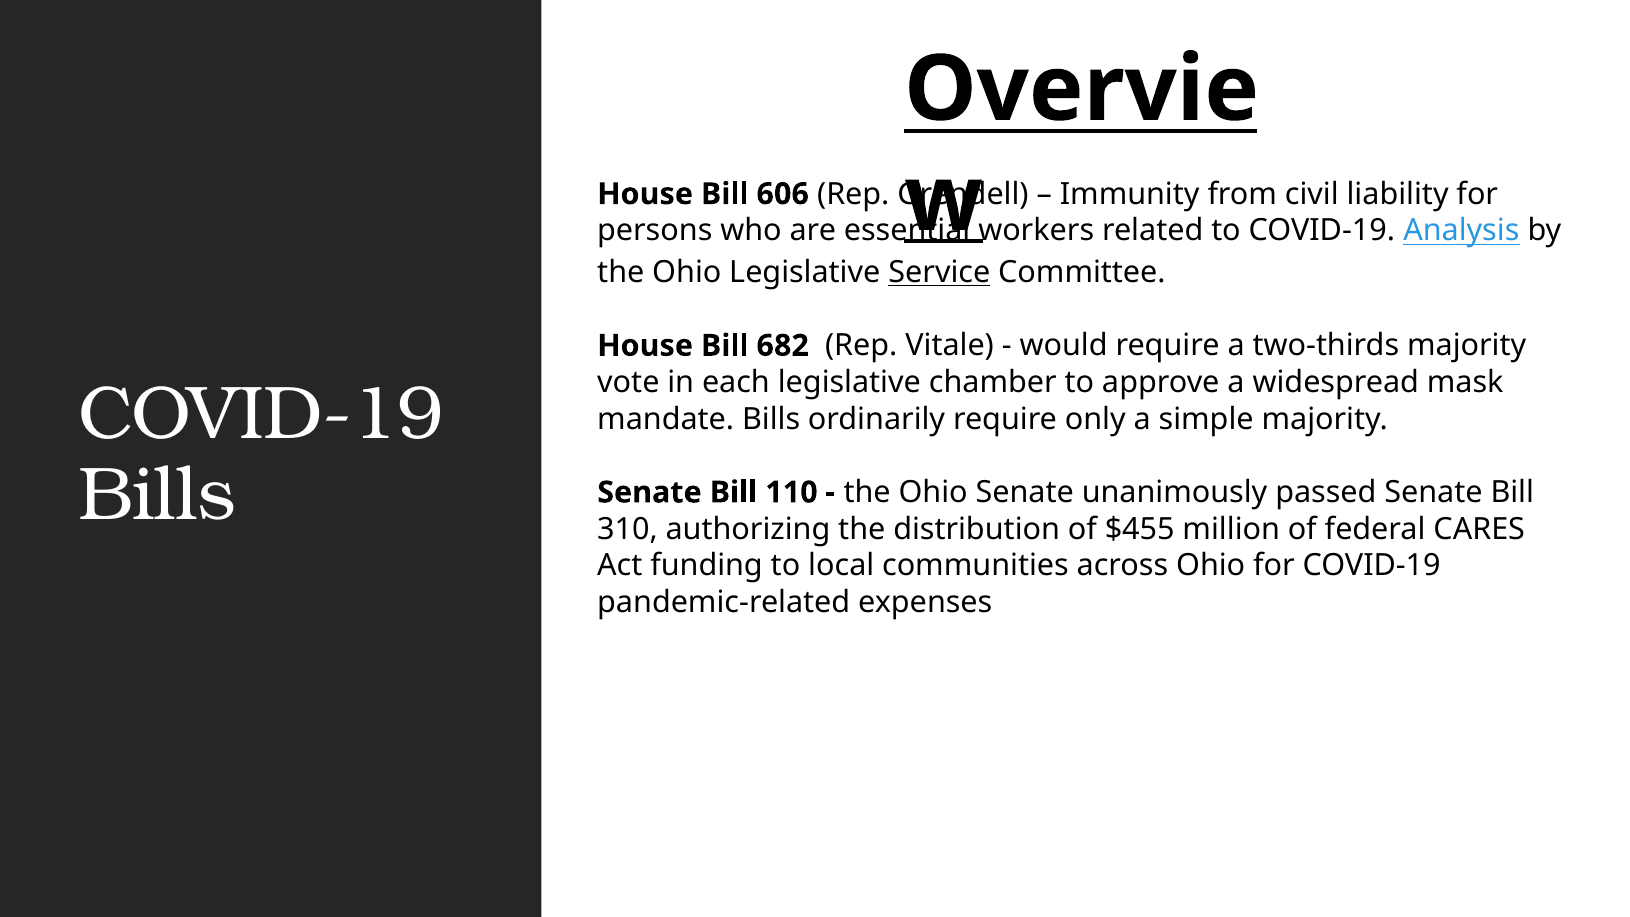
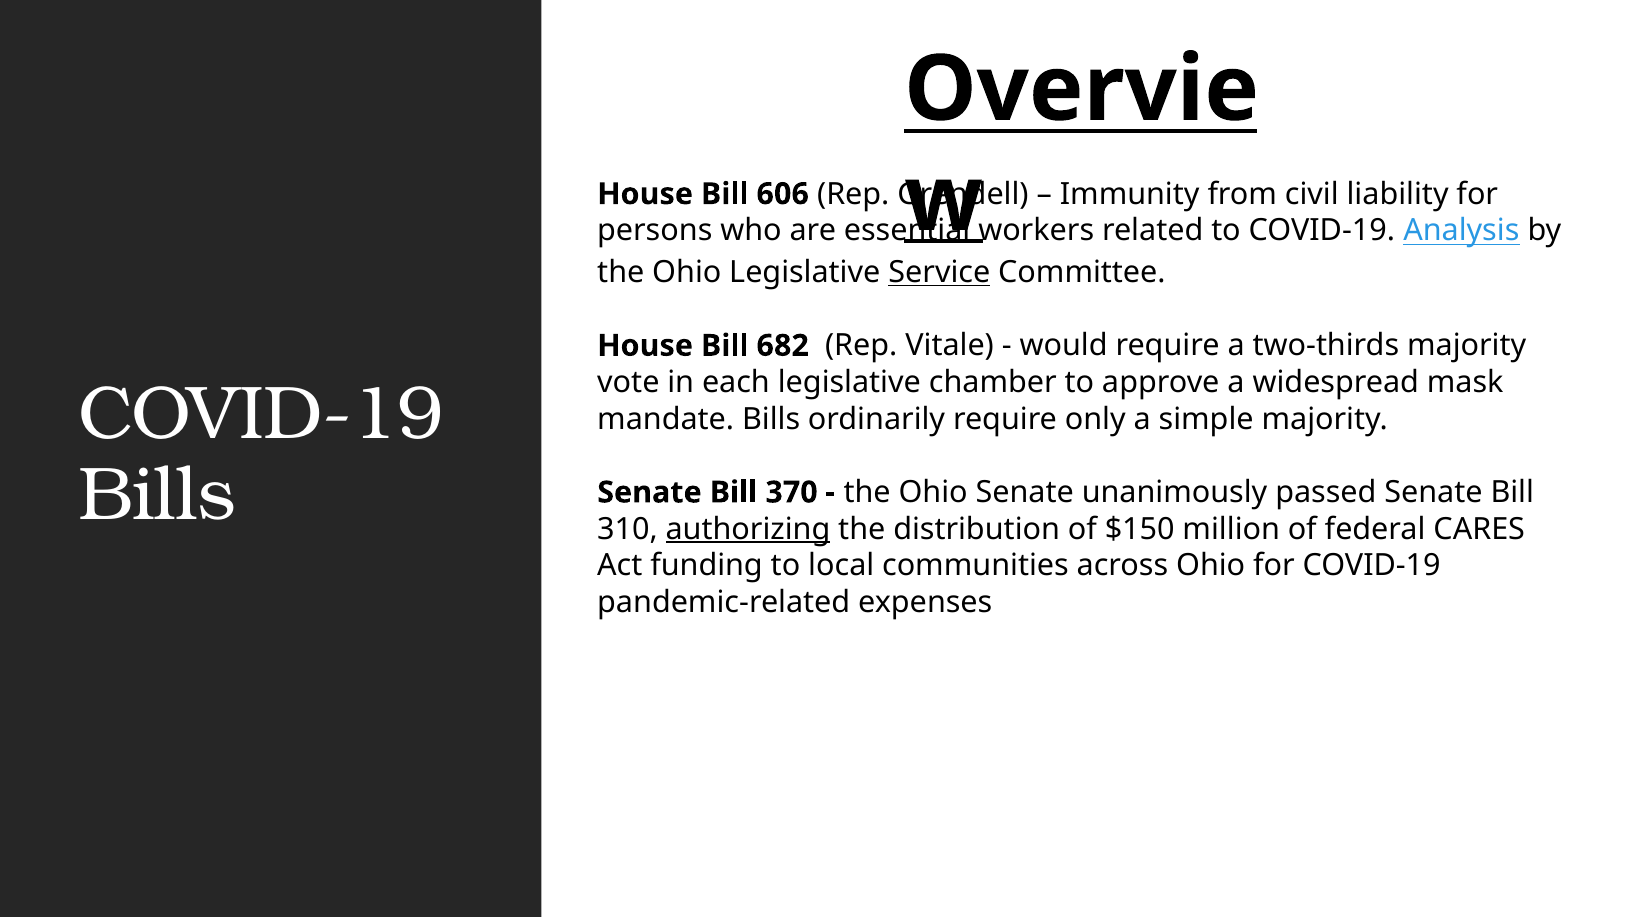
110: 110 -> 370 (792, 492)
authorizing underline: none -> present (748, 529)
$455: $455 -> $150 (1140, 529)
